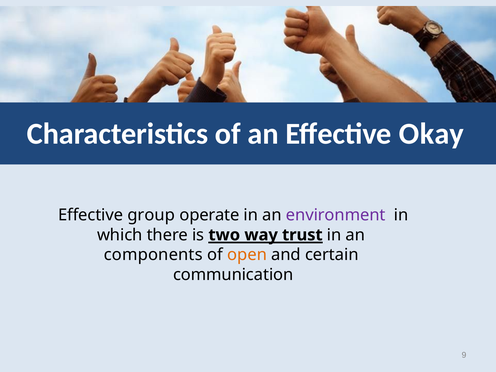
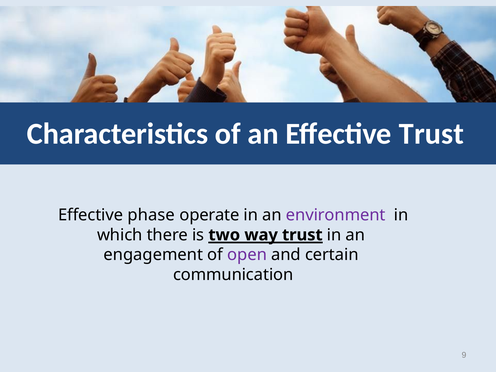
Effective Okay: Okay -> Trust (431, 134)
group: group -> phase (151, 215)
components: components -> engagement (153, 255)
open colour: orange -> purple (247, 255)
